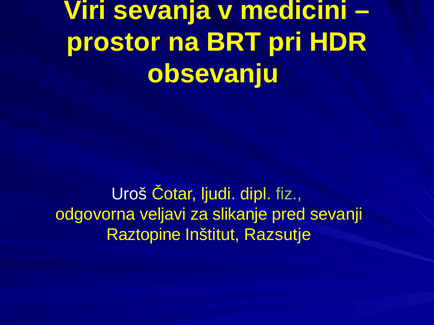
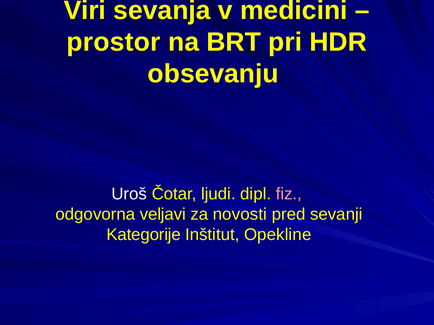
fiz colour: light green -> pink (289, 194)
slikanje: slikanje -> novosti (240, 215)
Raztopine: Raztopine -> Kategorije (144, 235)
Razsutje: Razsutje -> Opekline (278, 235)
